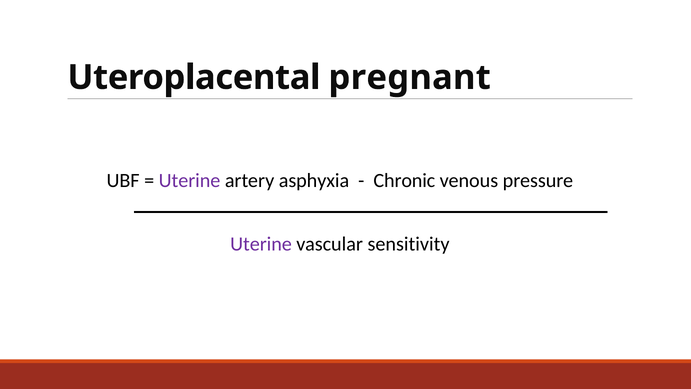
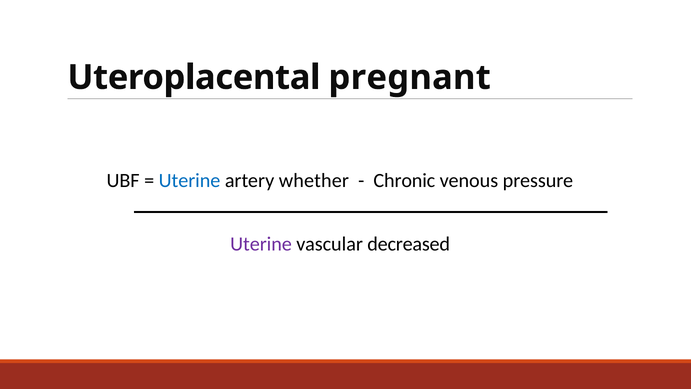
Uterine colour: purple -> blue (190, 181)
asphyxia: asphyxia -> whether (314, 181)
sensitivity: sensitivity -> decreased (409, 244)
